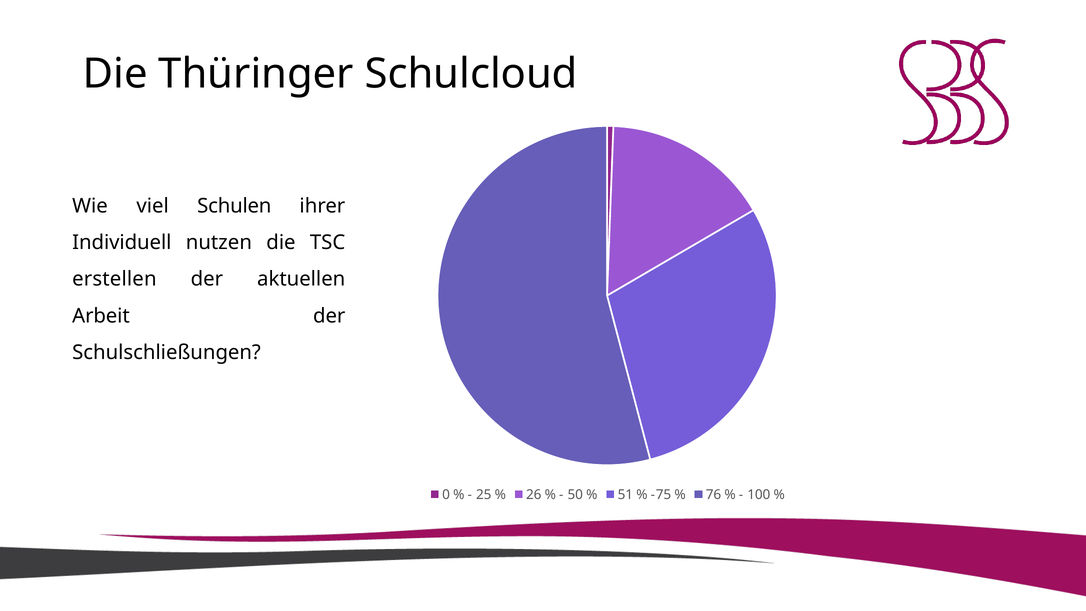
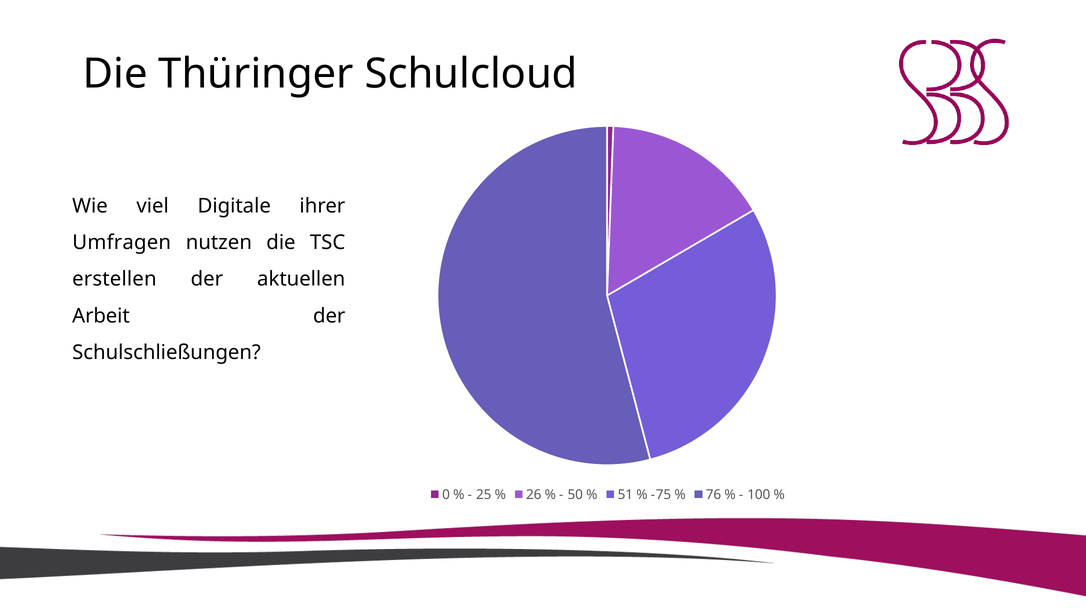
Schulen: Schulen -> Digitale (234, 206)
Individuell: Individuell -> Umfragen (122, 242)
